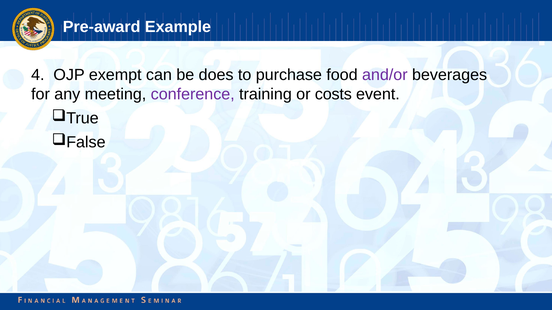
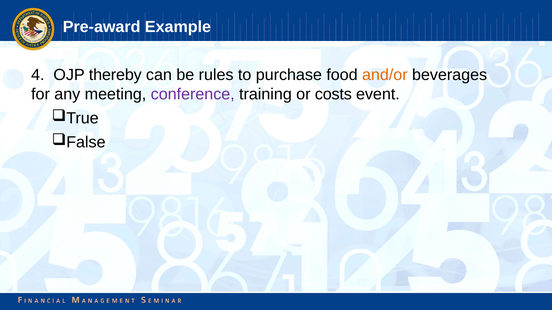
exempt: exempt -> thereby (115, 75)
does: does -> rules (216, 75)
and/or colour: purple -> orange (385, 75)
